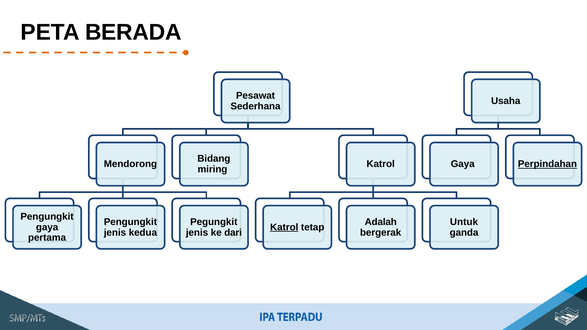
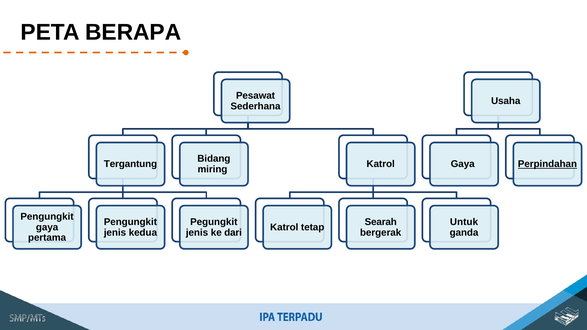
BERADA: BERADA -> BERAPA (133, 32)
Mendorong: Mendorong -> Tergantung (130, 164)
Adalah: Adalah -> Searah (381, 222)
Katrol underline: present -> none (284, 227)
